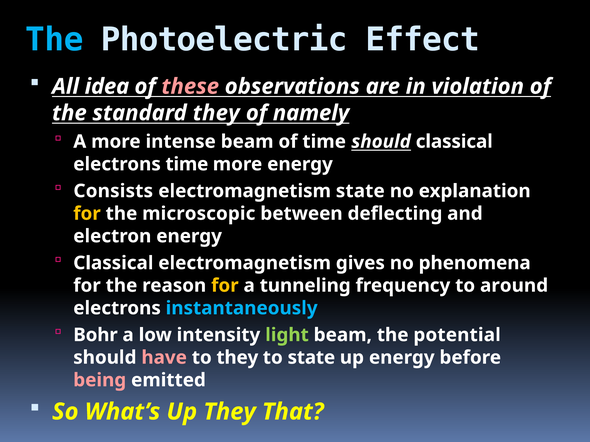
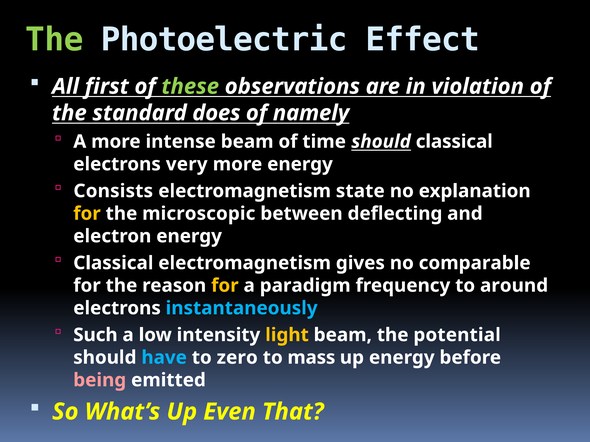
The colour: light blue -> light green (54, 40)
idea: idea -> first (107, 87)
these colour: pink -> light green (190, 87)
standard they: they -> does (216, 113)
electrons time: time -> very (187, 164)
phenomena: phenomena -> comparable (475, 263)
tunneling: tunneling -> paradigm (305, 286)
Bohr: Bohr -> Such (95, 335)
light colour: light green -> yellow (287, 335)
have colour: pink -> light blue (164, 358)
to they: they -> zero (237, 358)
to state: state -> mass (311, 358)
Up They: They -> Even (230, 412)
